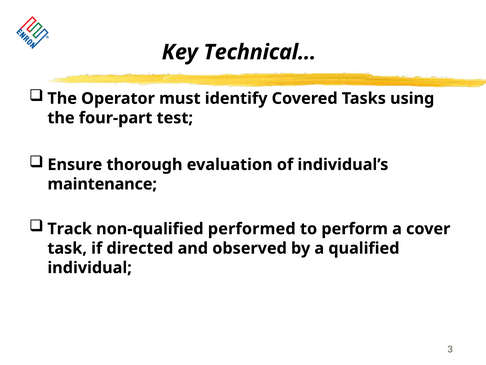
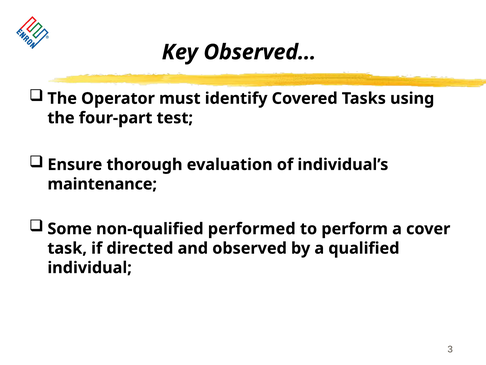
Key Technical: Technical -> Observed (260, 52)
Track: Track -> Some (70, 229)
